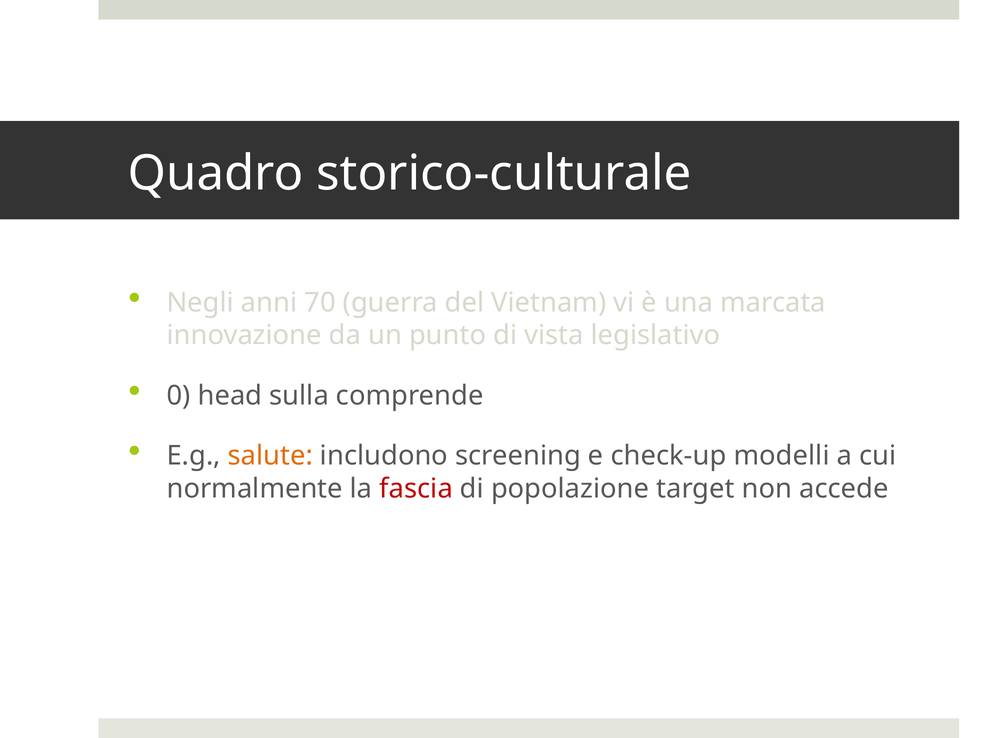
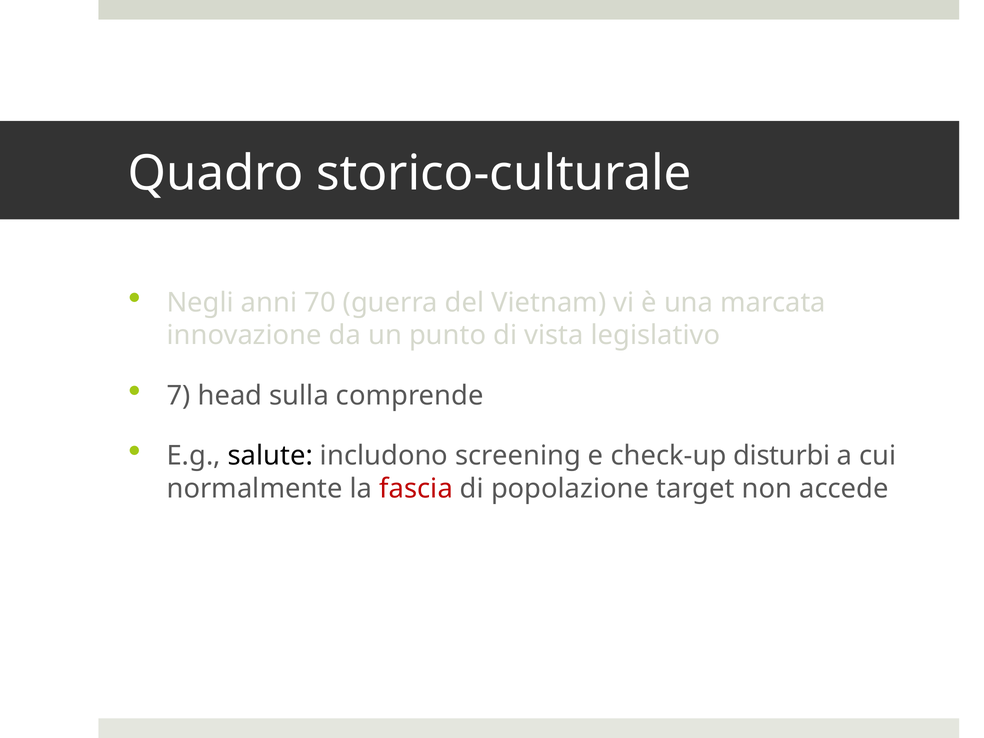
0: 0 -> 7 (179, 396)
salute colour: orange -> black (270, 456)
modelli: modelli -> disturbi (782, 456)
